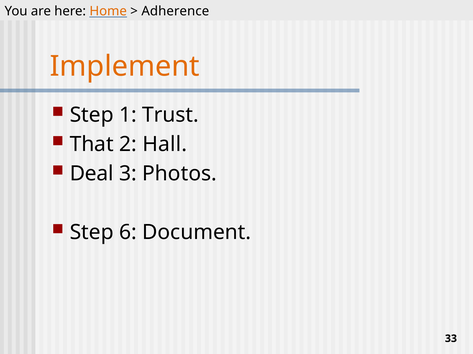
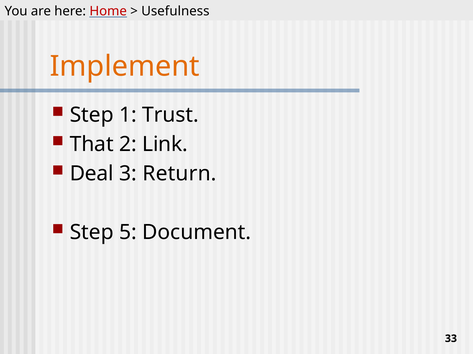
Home colour: orange -> red (108, 11)
Adherence: Adherence -> Usefulness (175, 11)
Hall: Hall -> Link (165, 144)
Photos: Photos -> Return (179, 174)
6: 6 -> 5 (128, 233)
